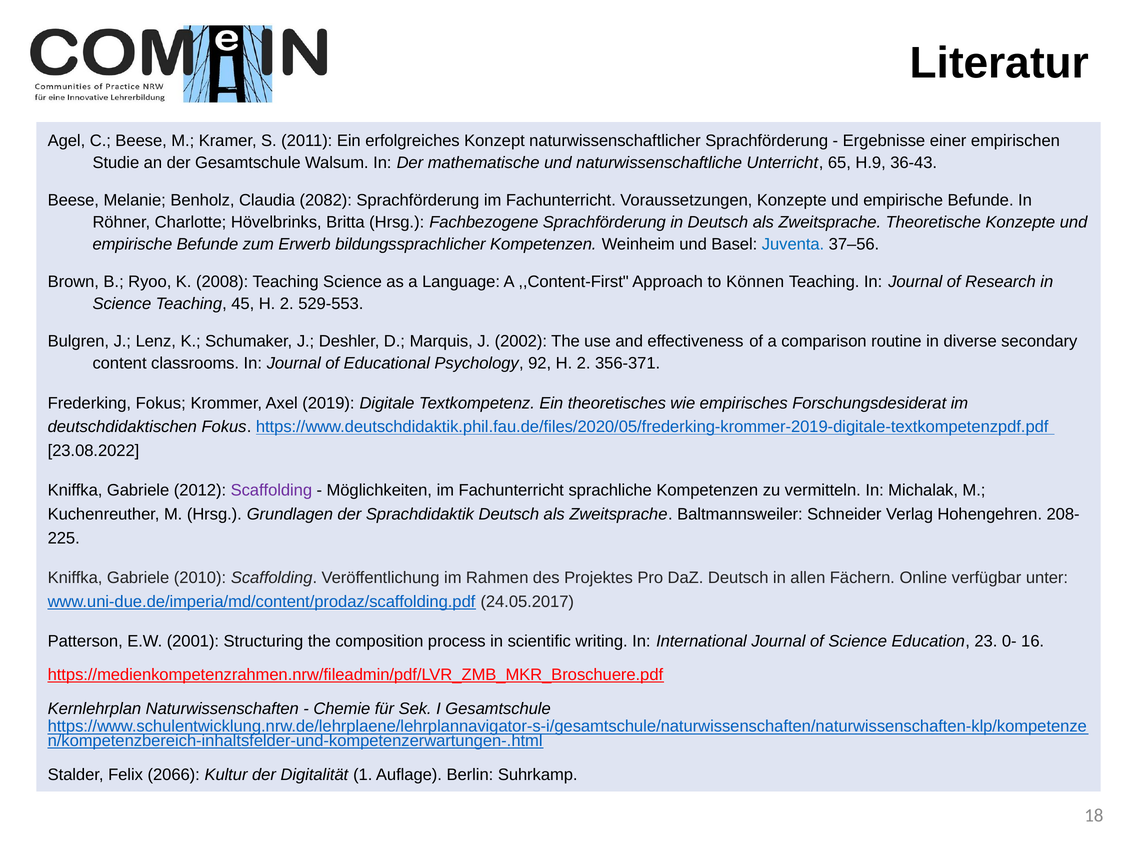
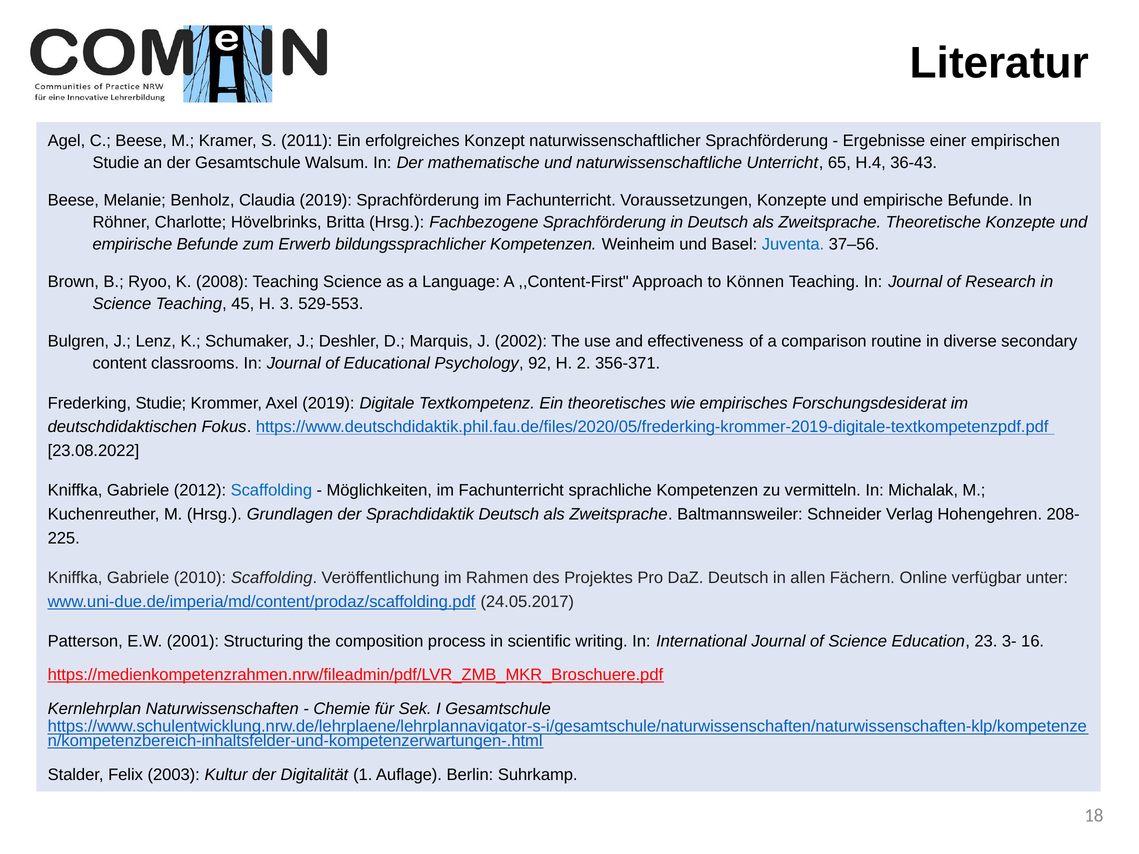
H.9: H.9 -> H.4 (871, 163)
Claudia 2082: 2082 -> 2019 (326, 201)
45 H 2: 2 -> 3 (287, 304)
Frederking Fokus: Fokus -> Studie (161, 403)
Scaffolding colour: purple -> blue (271, 491)
0-: 0- -> 3- (1009, 642)
2066: 2066 -> 2003 (174, 775)
